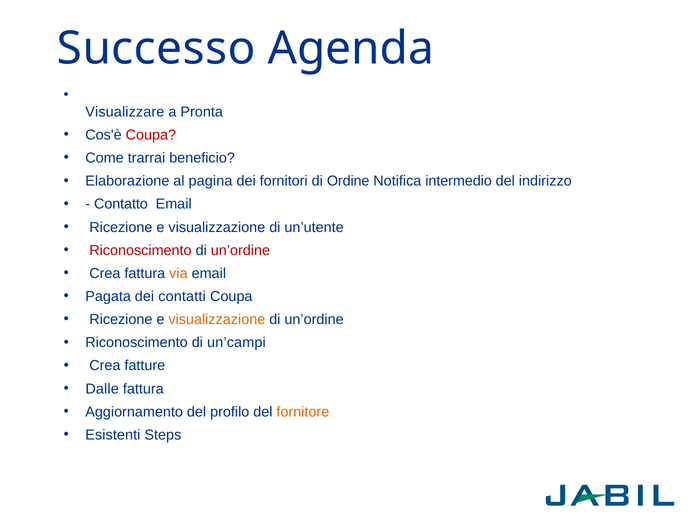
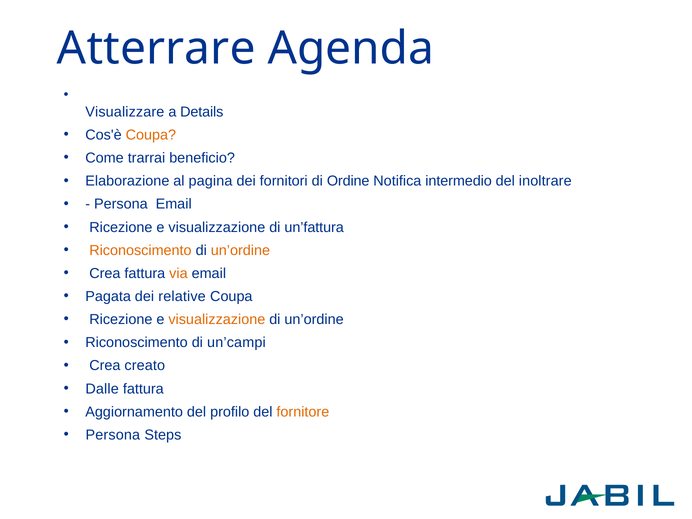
Successo: Successo -> Atterrare (156, 48)
Pronta: Pronta -> Details (202, 112)
Coupa colour: red -> orange (151, 135)
indirizzo: indirizzo -> inoltrare (545, 181)
Contatto: Contatto -> Persona (121, 204)
un’utente: un’utente -> un’fattura (314, 227)
Riconoscimento colour: red -> orange (140, 250)
un’ordine colour: red -> orange (240, 250)
contatti: contatti -> relative (182, 297)
fatture: fatture -> creato (145, 366)
Esistenti: Esistenti -> Persona (113, 435)
